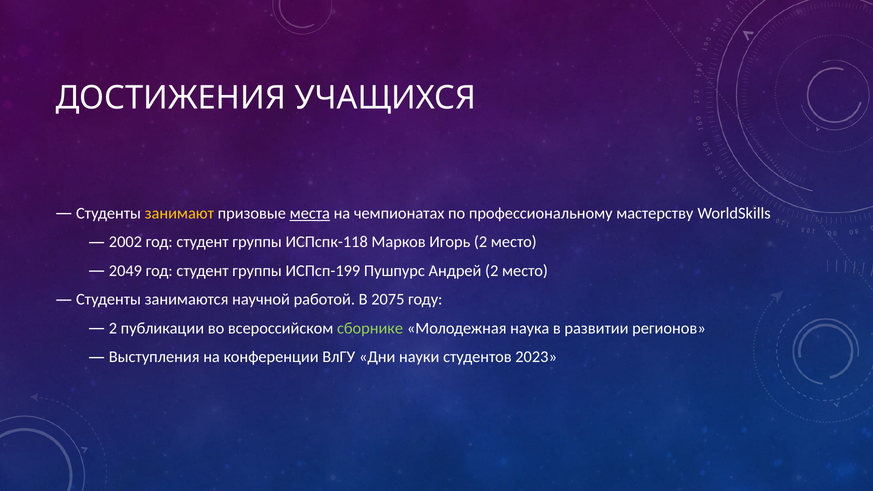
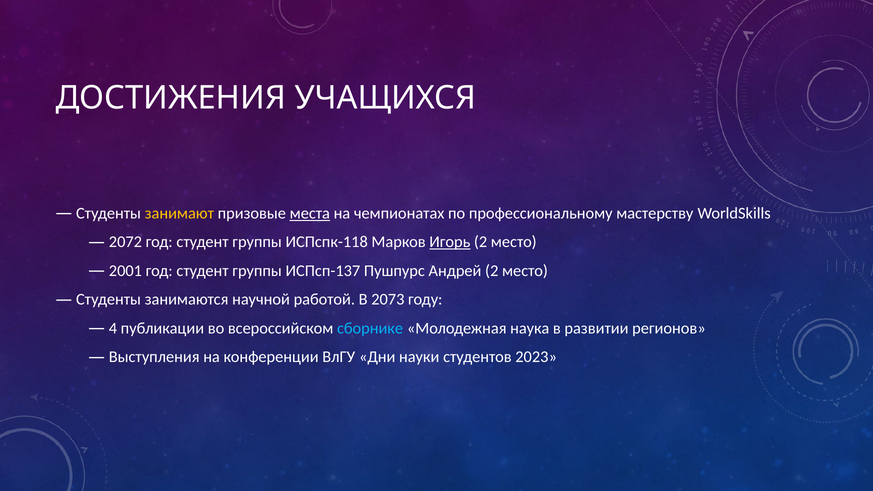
2002: 2002 -> 2072 (125, 242)
Игорь underline: none -> present (450, 242)
2049: 2049 -> 2001 (125, 271)
ИСПсп-199: ИСПсп-199 -> ИСПсп-137 (323, 271)
2075: 2075 -> 2073 (388, 300)
2: 2 -> 4 (113, 328)
сборнике colour: light green -> light blue (370, 328)
